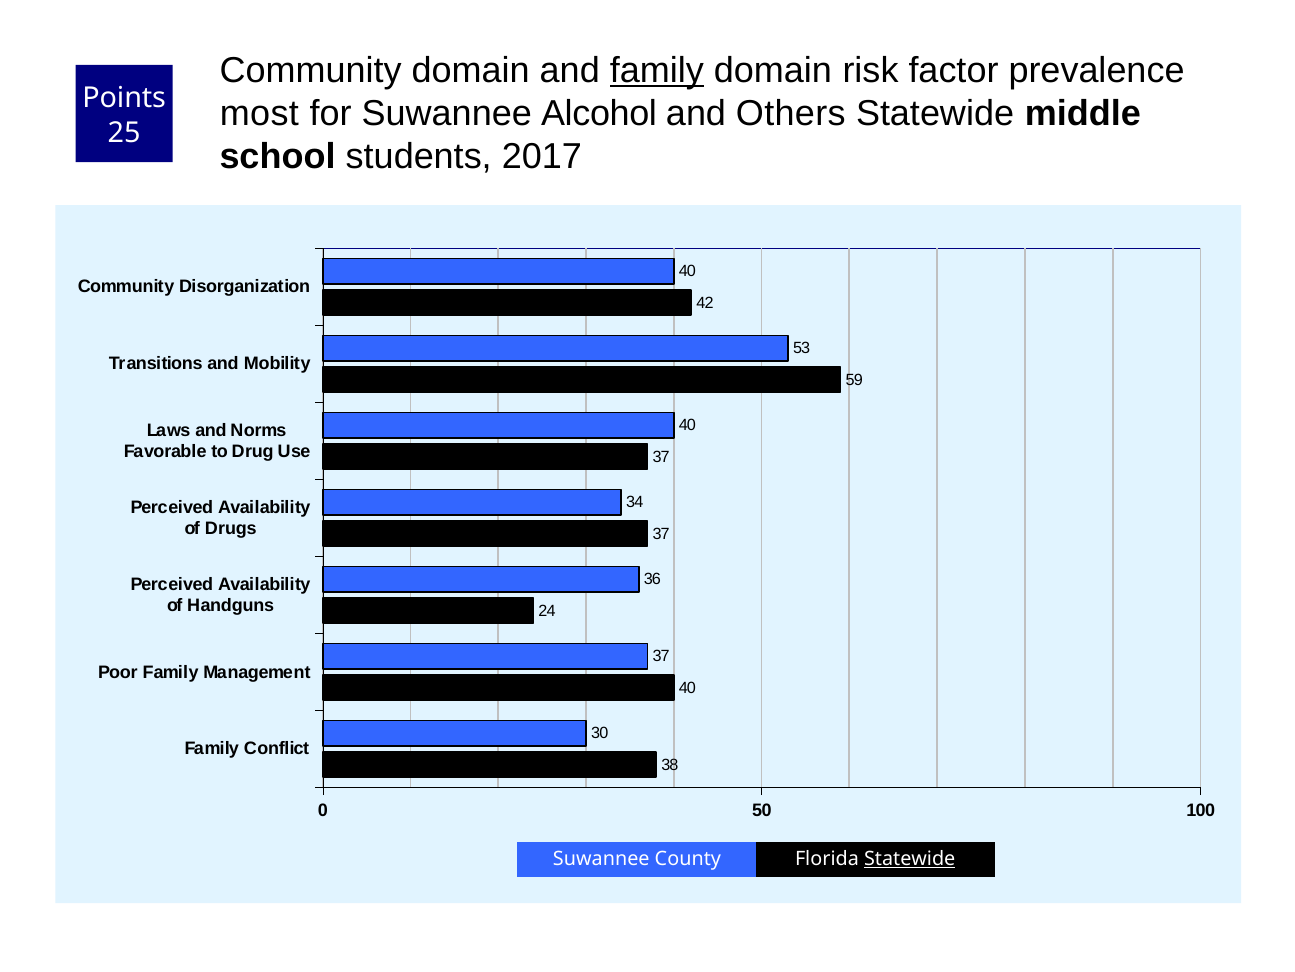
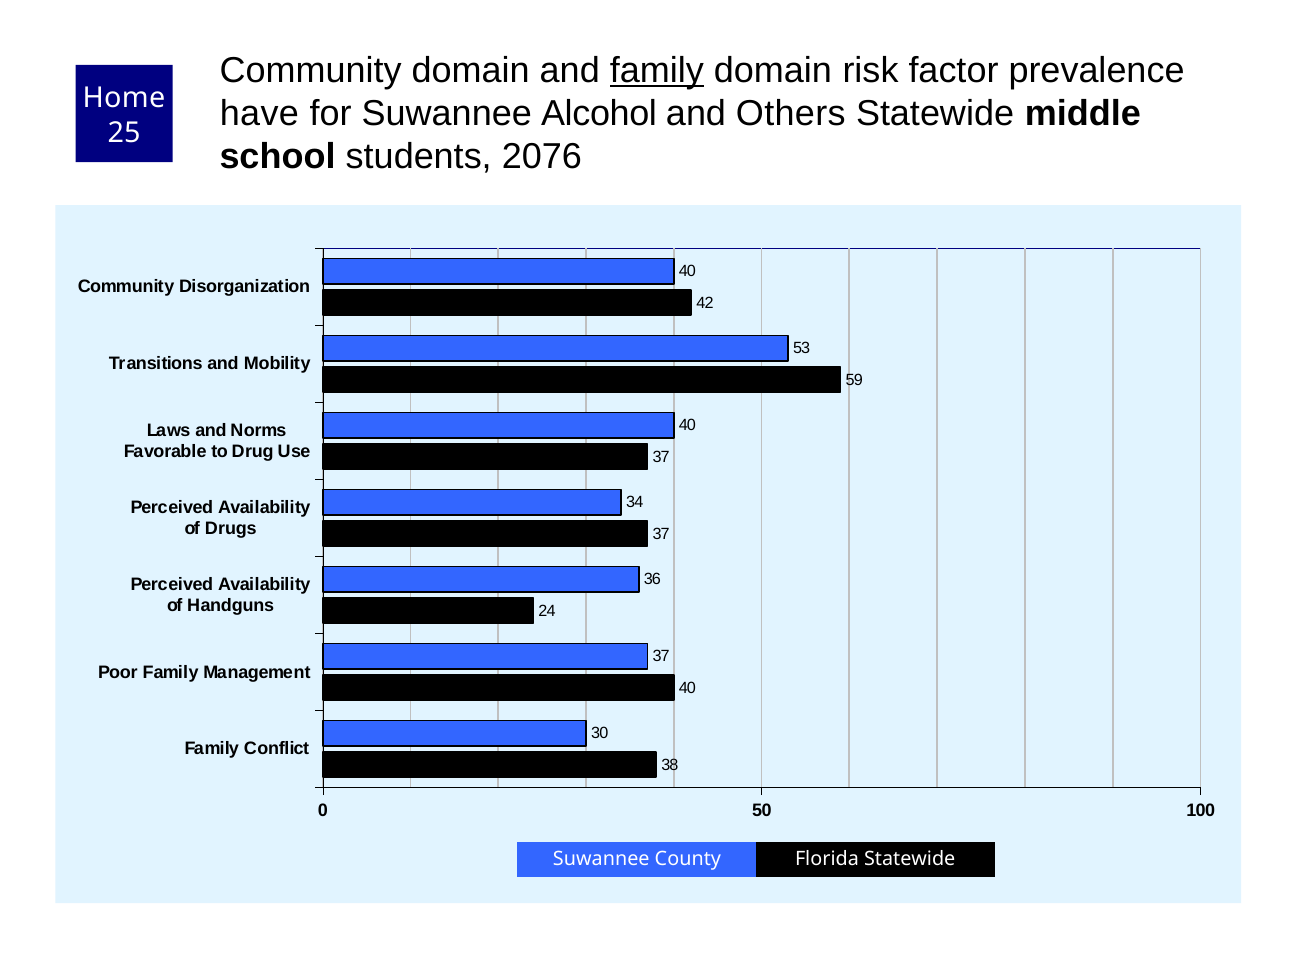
Points: Points -> Home (124, 98)
most: most -> have (259, 114)
2017: 2017 -> 2076 (542, 157)
Statewide underline: present -> none (910, 859)
